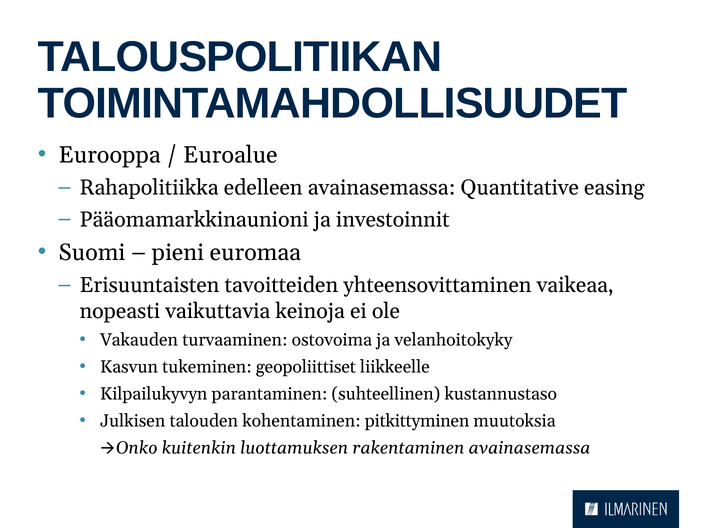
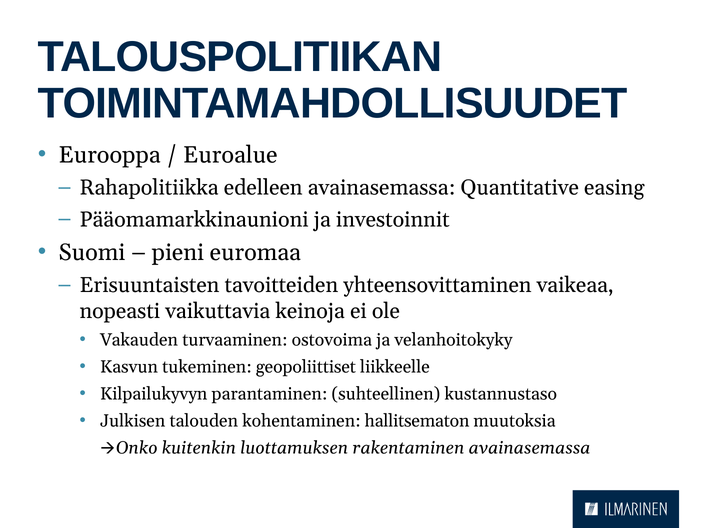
pitkittyminen: pitkittyminen -> hallitsematon (417, 421)
